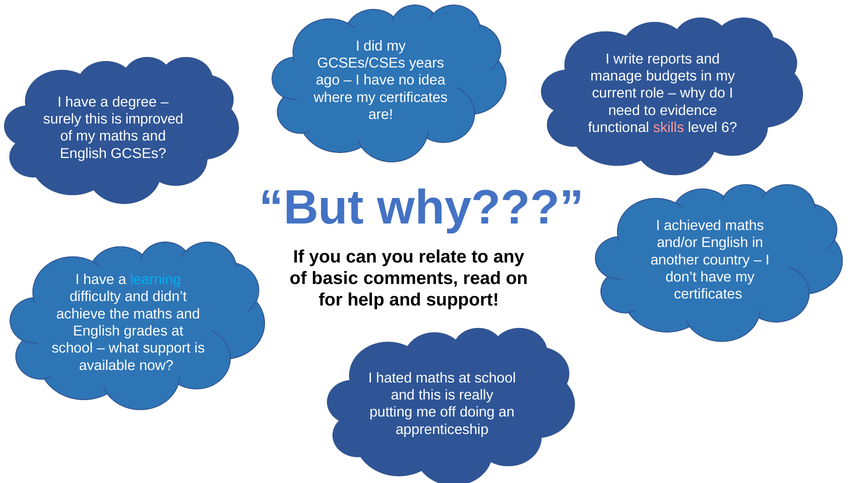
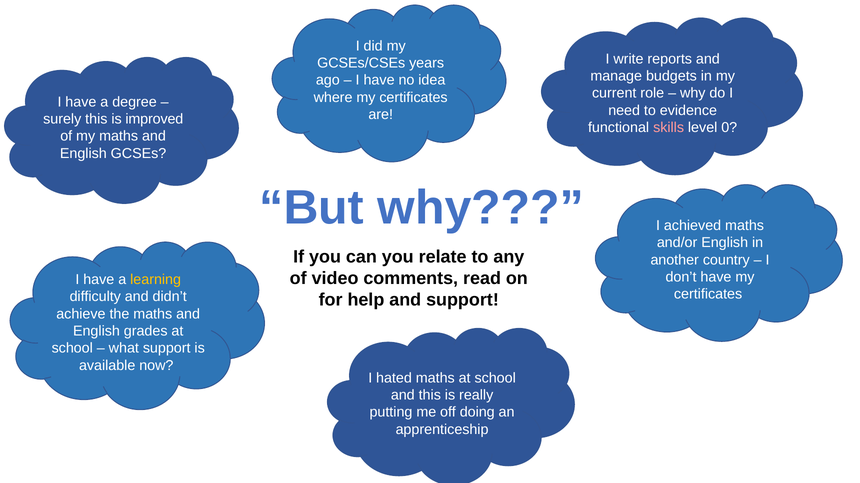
6: 6 -> 0 (729, 128)
basic: basic -> video (335, 279)
learning colour: light blue -> yellow (156, 280)
